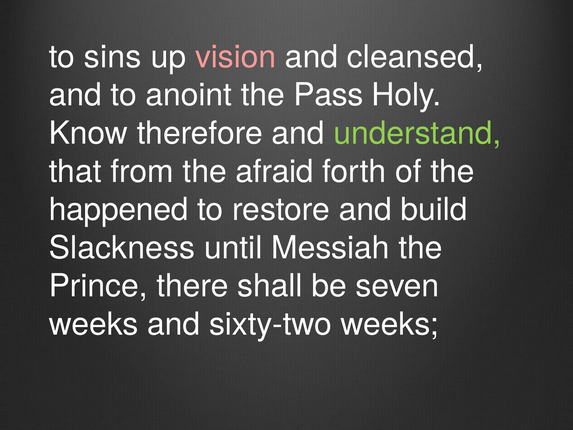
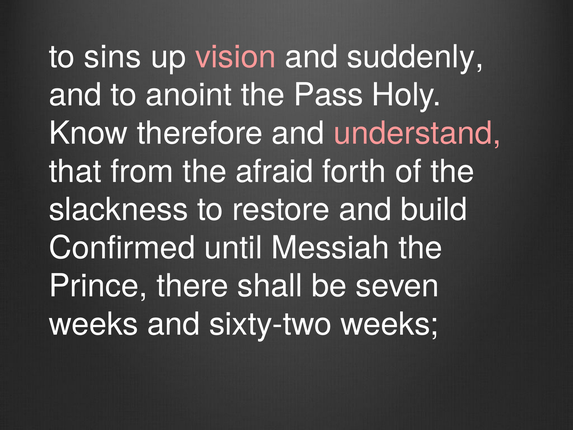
cleansed: cleansed -> suddenly (415, 57)
understand colour: light green -> pink (417, 133)
happened: happened -> slackness (118, 210)
Slackness: Slackness -> Confirmed (122, 248)
